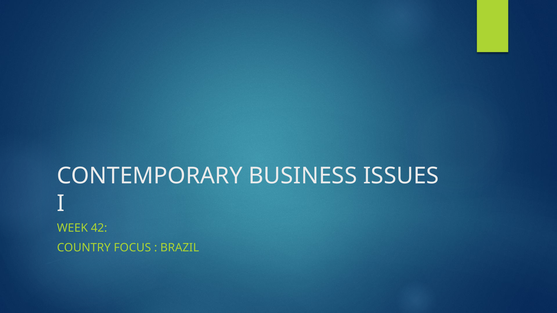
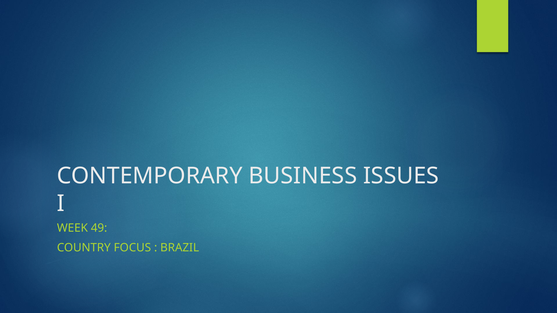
42: 42 -> 49 (99, 228)
